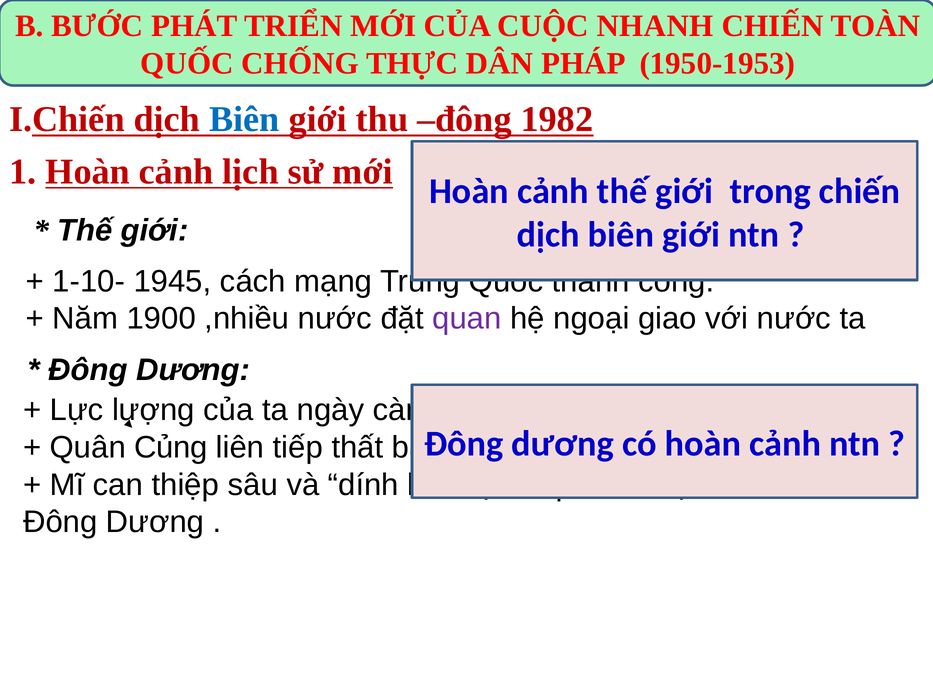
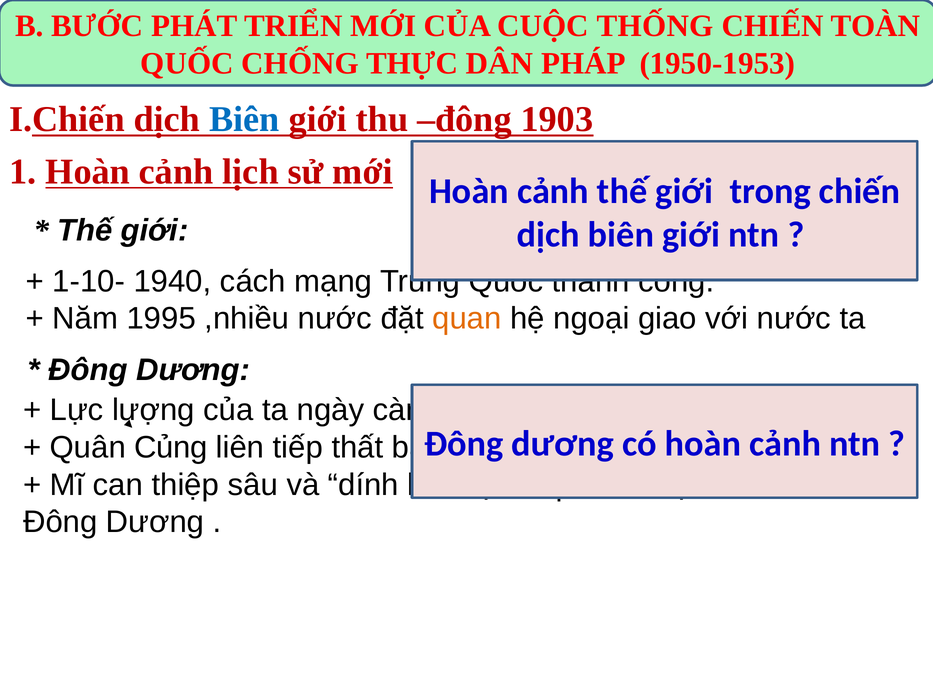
NHANH: NHANH -> THỐNG (655, 26)
1982: 1982 -> 1903 (557, 119)
1945: 1945 -> 1940 (172, 281)
1900: 1900 -> 1995 (161, 318)
quan colour: purple -> orange (467, 318)
